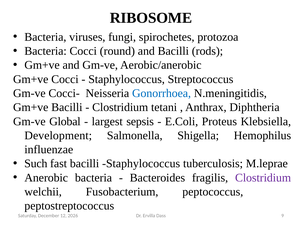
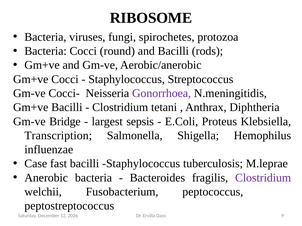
Gonorrhoea colour: blue -> purple (162, 93)
Global: Global -> Bridge (65, 122)
Development: Development -> Transcription (58, 136)
Such: Such -> Case (36, 164)
